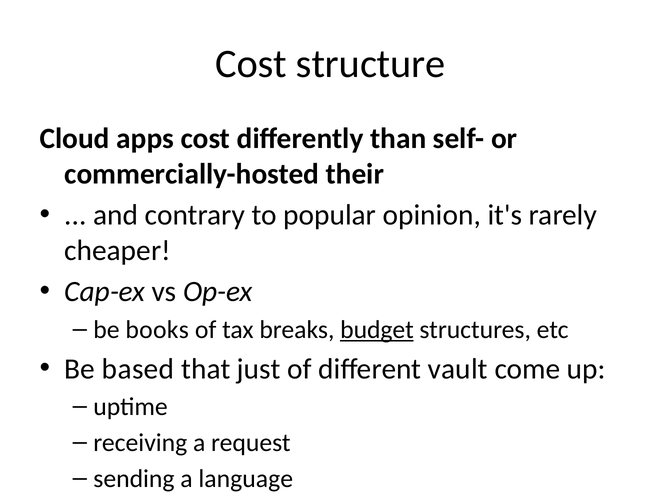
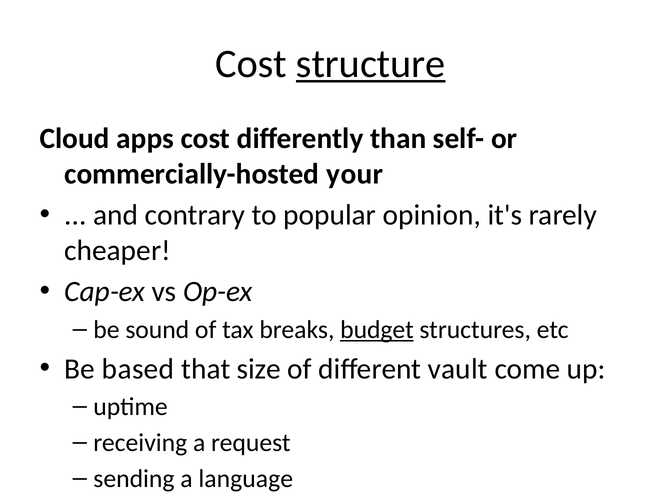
structure underline: none -> present (371, 64)
commercially-hosted their: their -> your (355, 174)
be books: books -> sound (157, 329)
just: just -> size (259, 369)
